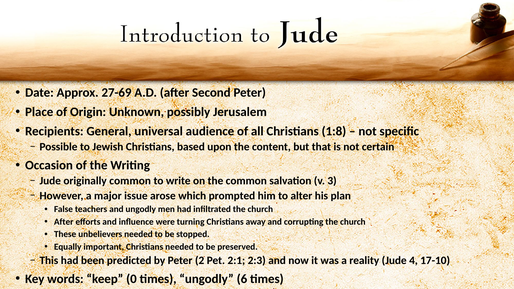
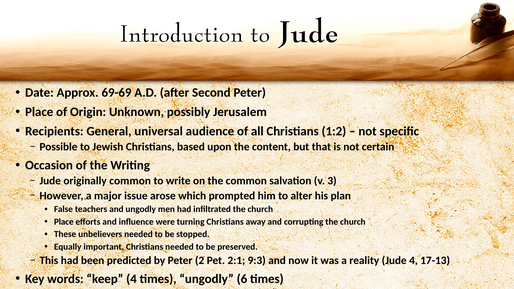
27-69: 27-69 -> 69-69 (116, 93)
1:8: 1:8 -> 1:2 (334, 131)
After: After -> Place (64, 222)
2:3: 2:3 -> 9:3 (257, 261)
17-10: 17-10 -> 17-13 (435, 261)
keep 0: 0 -> 4 (131, 279)
